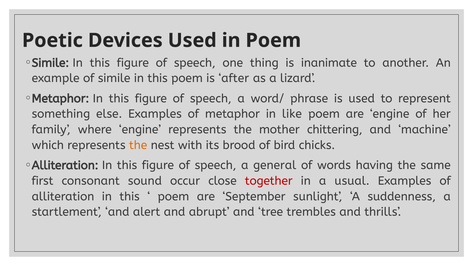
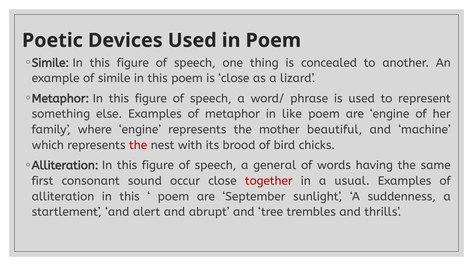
inanimate: inanimate -> concealed (329, 63)
is after: after -> close (234, 78)
chittering: chittering -> beautiful (335, 130)
the colour: orange -> red (138, 145)
